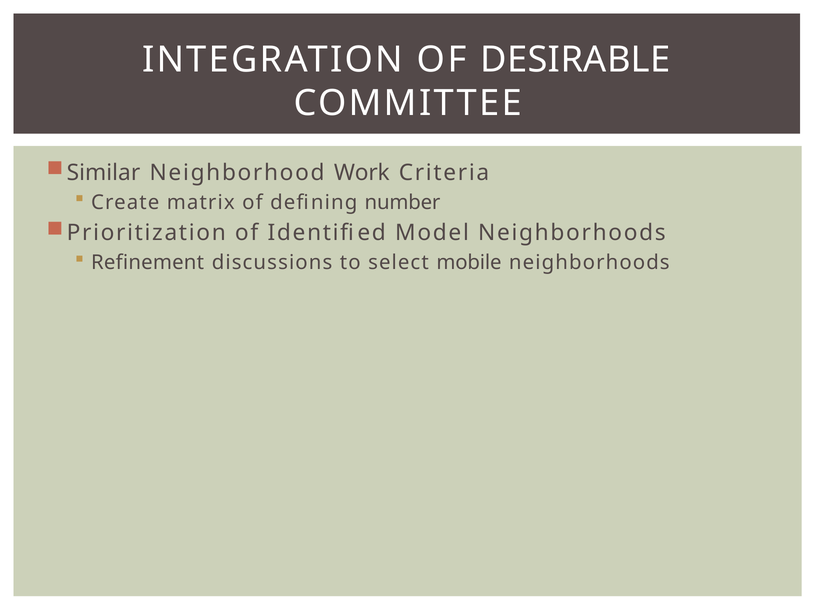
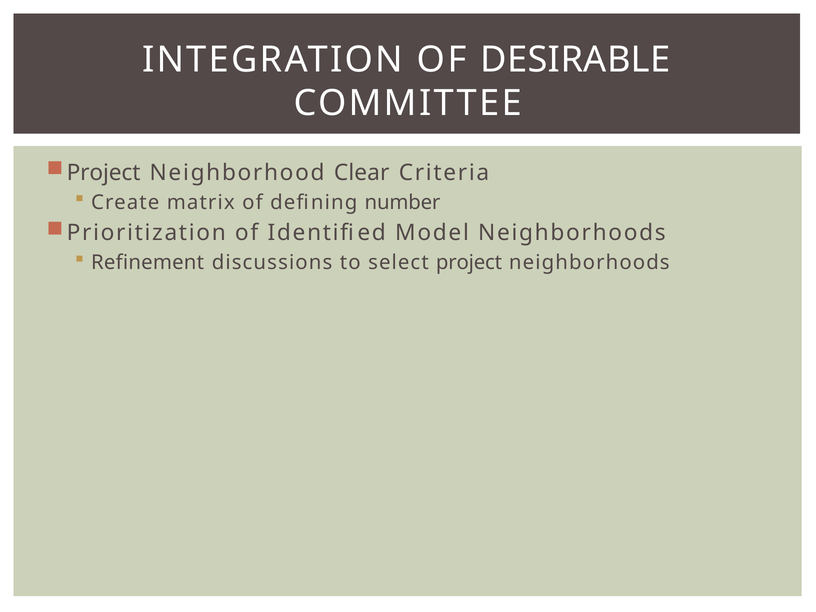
Similar: Similar -> Project (104, 173)
Work: Work -> Clear (362, 173)
select mobile: mobile -> project (469, 263)
